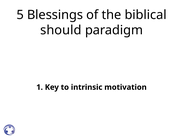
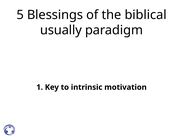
should: should -> usually (61, 30)
